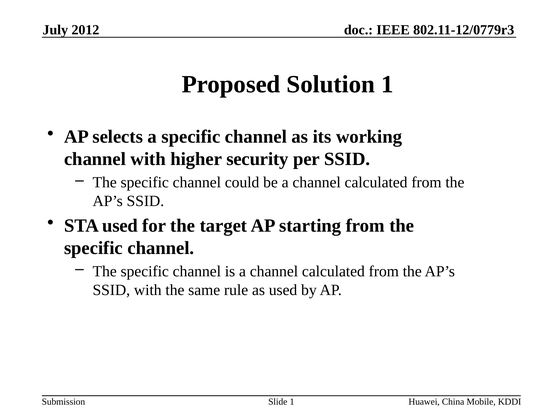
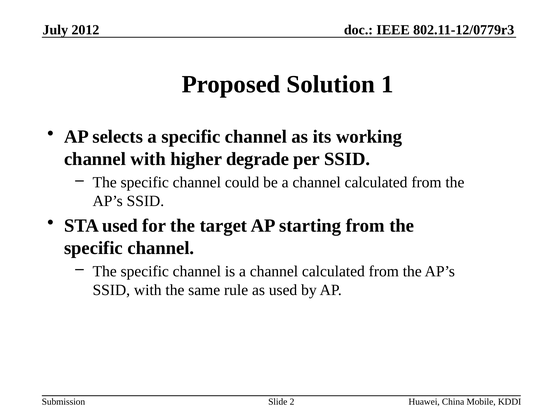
security: security -> degrade (257, 159)
Slide 1: 1 -> 2 (292, 401)
